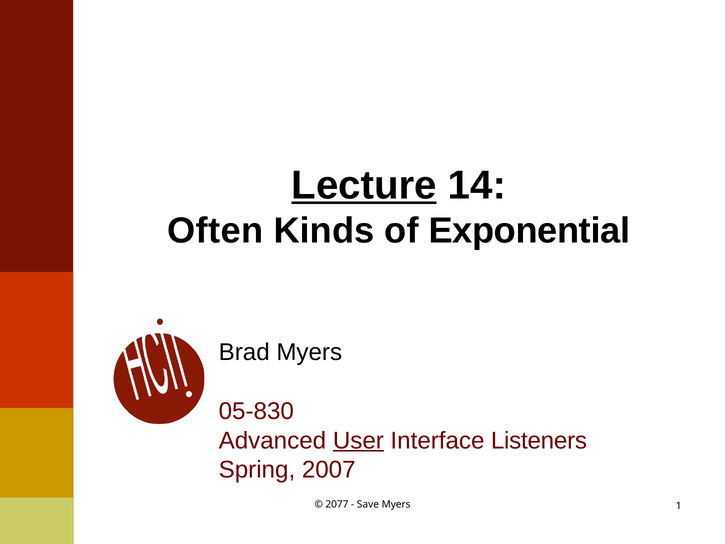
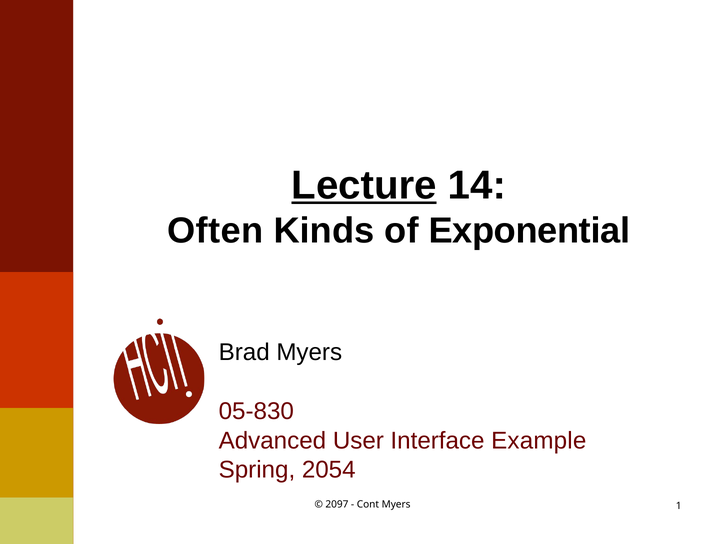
User underline: present -> none (358, 440)
Listeners: Listeners -> Example (539, 440)
2007: 2007 -> 2054 (329, 469)
2077: 2077 -> 2097 (337, 504)
Save: Save -> Cont (368, 504)
